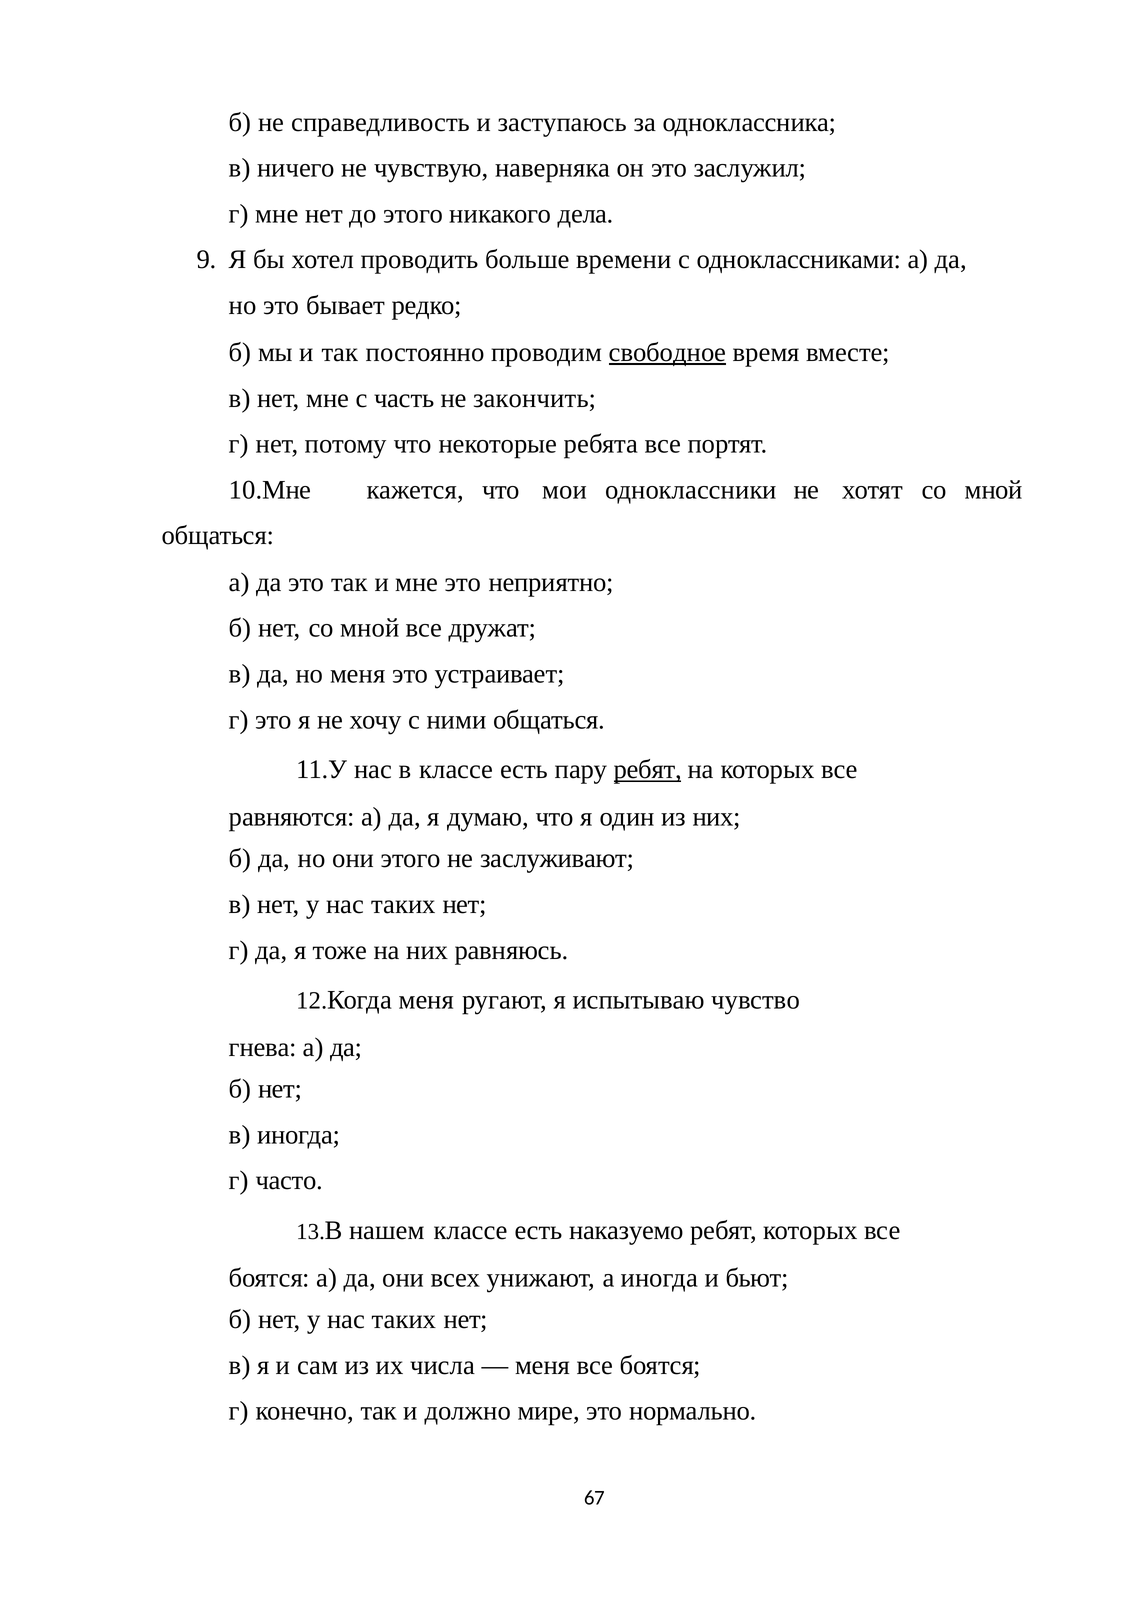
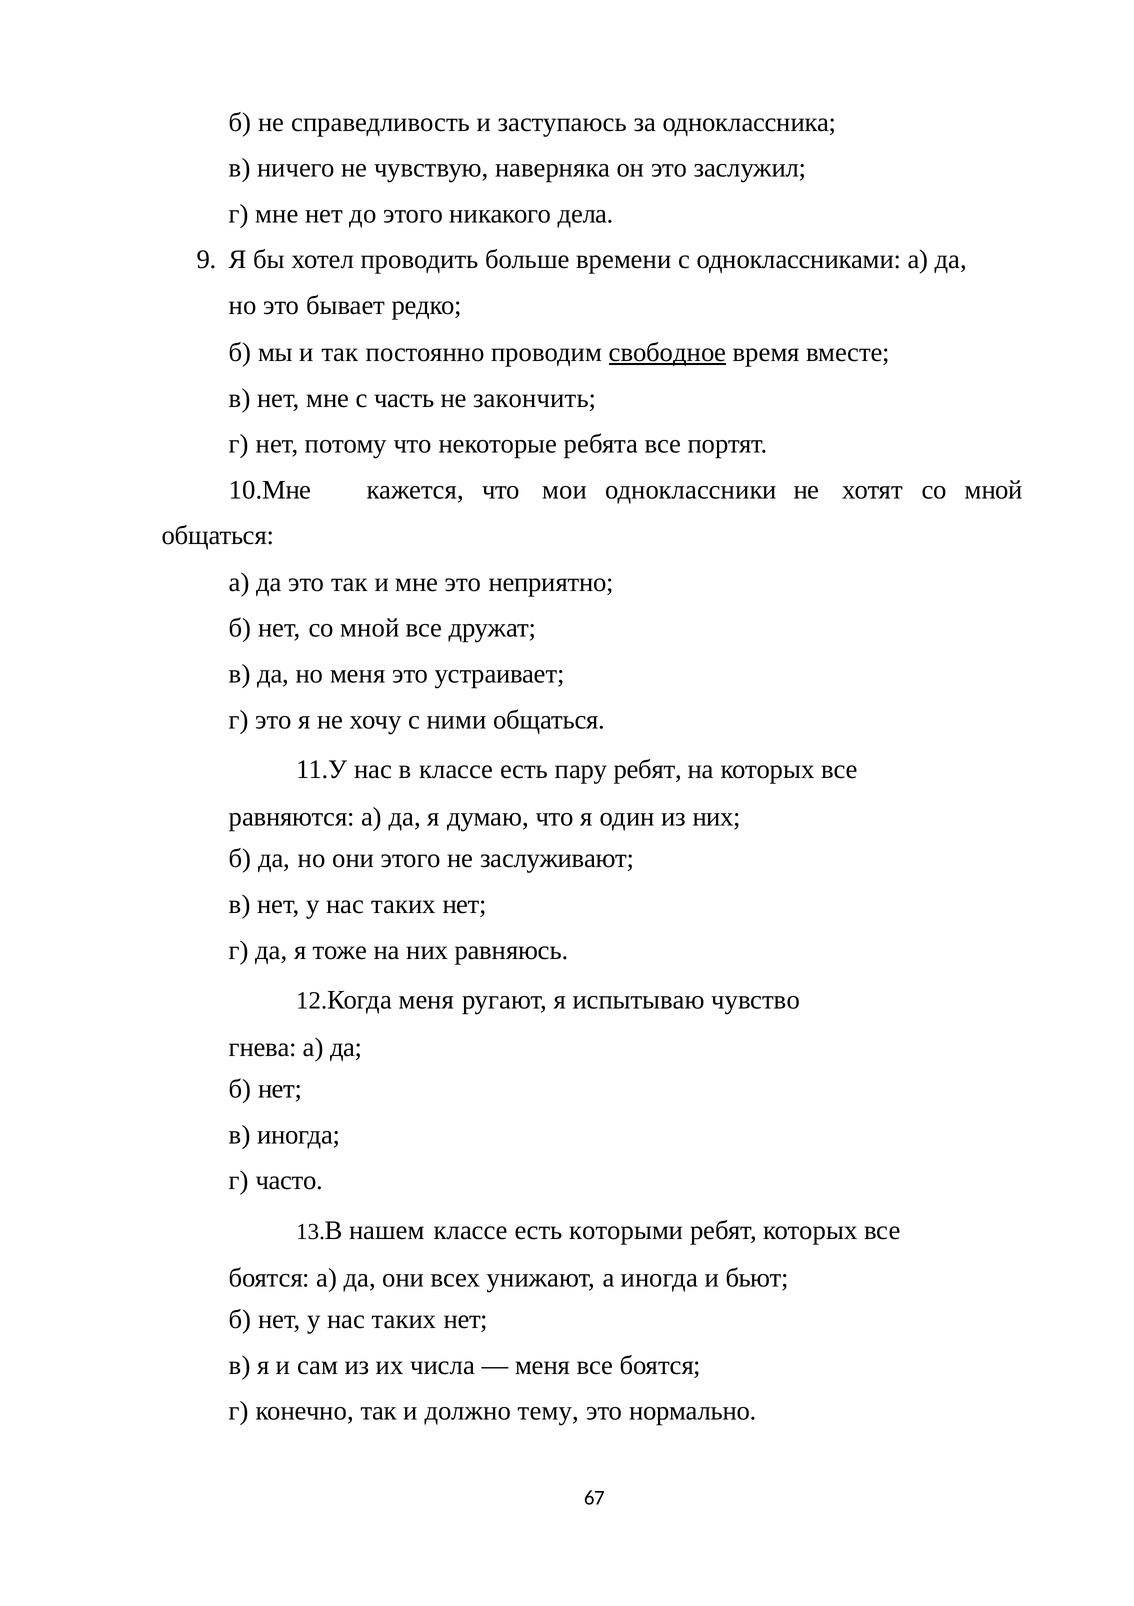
ребят underline: present -> none (648, 770)
наказуемо: наказуемо -> которыми (626, 1230)
мире: мире -> тему (548, 1411)
